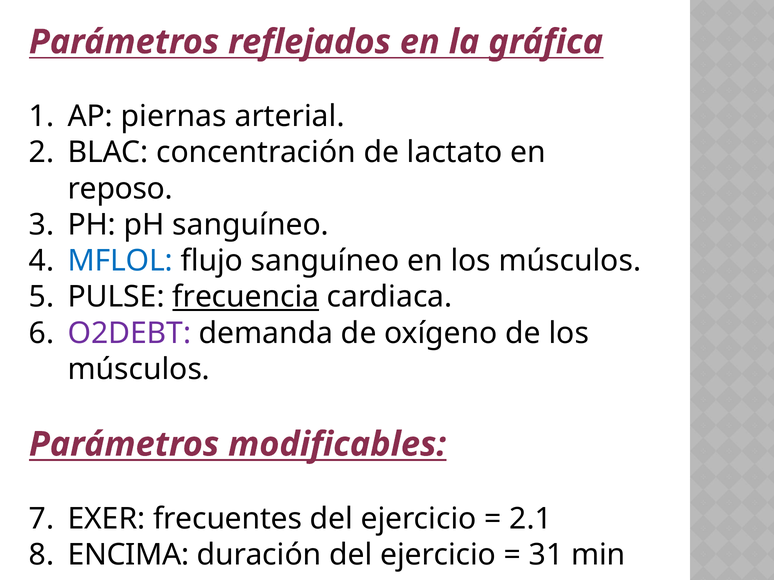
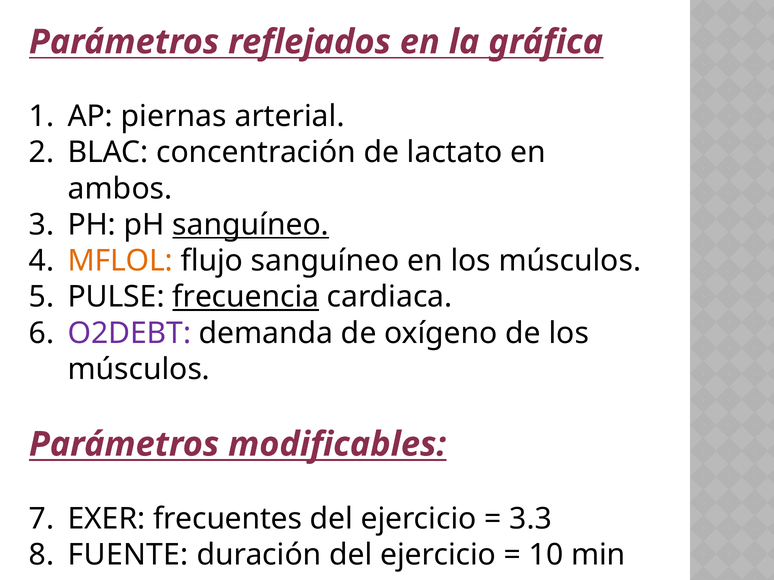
reposo: reposo -> ambos (120, 189)
sanguíneo underline: none -> present (251, 225)
MFLOL colour: blue -> orange (120, 261)
2.1: 2.1 -> 3.3 (531, 519)
ENCIMA: ENCIMA -> FUENTE (128, 555)
31: 31 -> 10 (546, 555)
